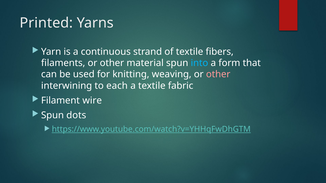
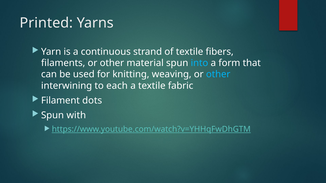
other colour: pink -> light blue (218, 75)
wire: wire -> dots (92, 101)
dots: dots -> with (76, 115)
